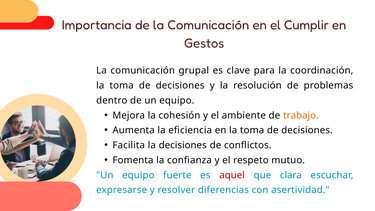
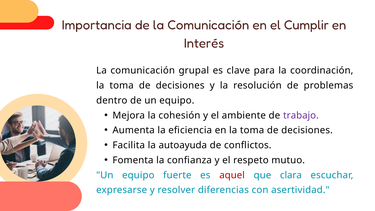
Gestos: Gestos -> Interés (204, 43)
trabajo colour: orange -> purple (301, 115)
la decisiones: decisiones -> autoayuda (183, 145)
